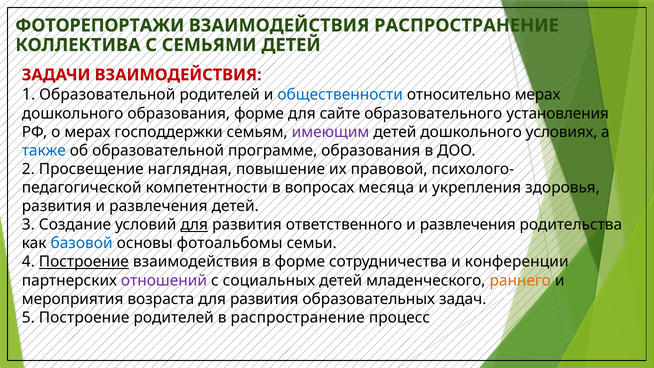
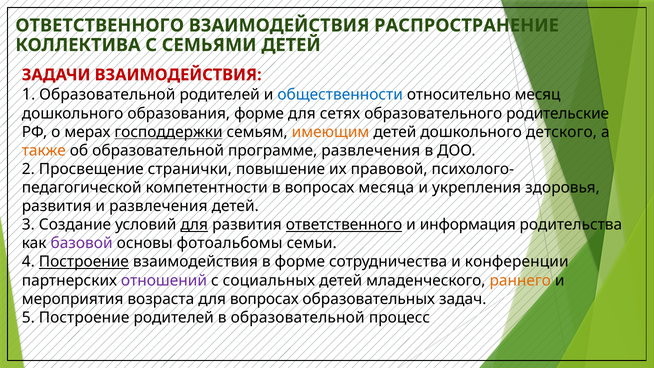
ФОТОРЕПОРТАЖИ: ФОТОРЕПОРТАЖИ -> ОТВЕТСТВЕННОГО (100, 25)
относительно мерах: мерах -> месяц (538, 95)
сайте: сайте -> сетях (340, 113)
установления: установления -> родительские (558, 113)
господдержки underline: none -> present (169, 132)
имеющим colour: purple -> orange (331, 132)
условиях: условиях -> детского (561, 132)
также colour: blue -> orange (44, 151)
программе образования: образования -> развлечения (371, 151)
наглядная: наглядная -> странички (190, 169)
ответственного underline: none -> present (344, 225)
развлечения: развлечения -> информация (468, 225)
базовой colour: blue -> purple (82, 243)
возраста для развития: развития -> вопросах (264, 299)
в распространение: распространение -> образовательной (298, 317)
